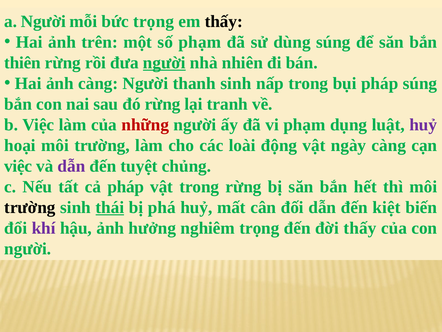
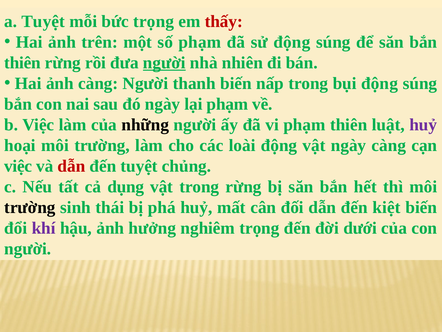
a Người: Người -> Tuyệt (43, 21)
thấy colour: black -> red (224, 21)
sử dùng: dùng -> động (292, 42)
thanh sinh: sinh -> biến (236, 83)
bụi pháp: pháp -> động (380, 83)
đó rừng: rừng -> ngày (163, 104)
lại tranh: tranh -> phạm (227, 104)
những colour: red -> black (145, 125)
phạm dụng: dụng -> thiên (349, 125)
dẫn colour: purple -> red (71, 166)
cả pháp: pháp -> dụng (126, 186)
thái underline: present -> none (110, 207)
đời thấy: thấy -> dưới (360, 228)
